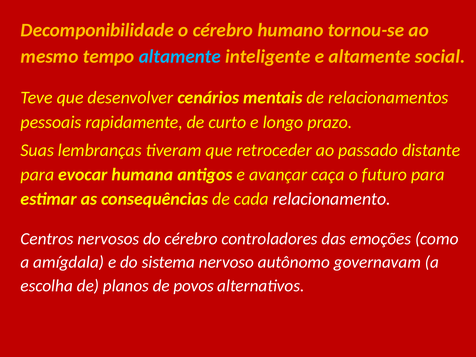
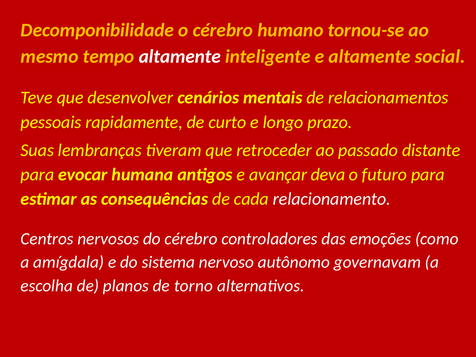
altamente colour: light blue -> white (180, 57)
caça: caça -> deva (328, 175)
povos: povos -> torno (193, 286)
